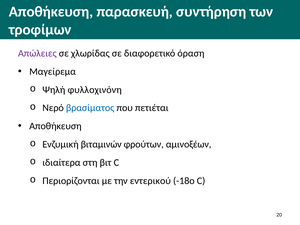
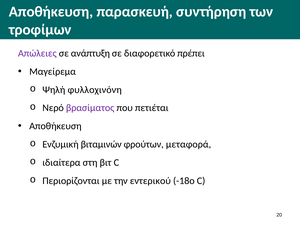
χλωρίδας: χλωρίδας -> ανάπτυξη (90, 53)
όραση: όραση -> πρέπει (191, 53)
βρασίματος colour: blue -> purple (90, 108)
αμινοξέων: αμινοξέων -> μεταφορά (189, 144)
